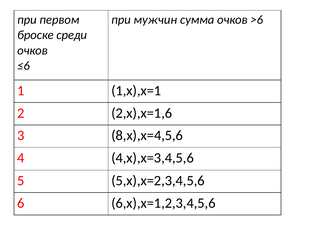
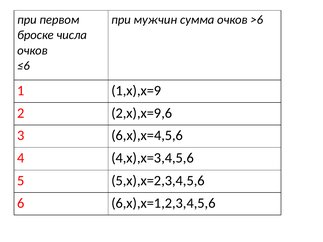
среди: среди -> числа (72, 35)
1,х),х=1: 1,х),х=1 -> 1,х),х=9 (136, 91)
2,х),х=1,6: 2,х),х=1,6 -> 2,х),х=9,6 (142, 113)
8,х),х=4,5,6: 8,х),х=4,5,6 -> 6,х),х=4,5,6 (147, 136)
